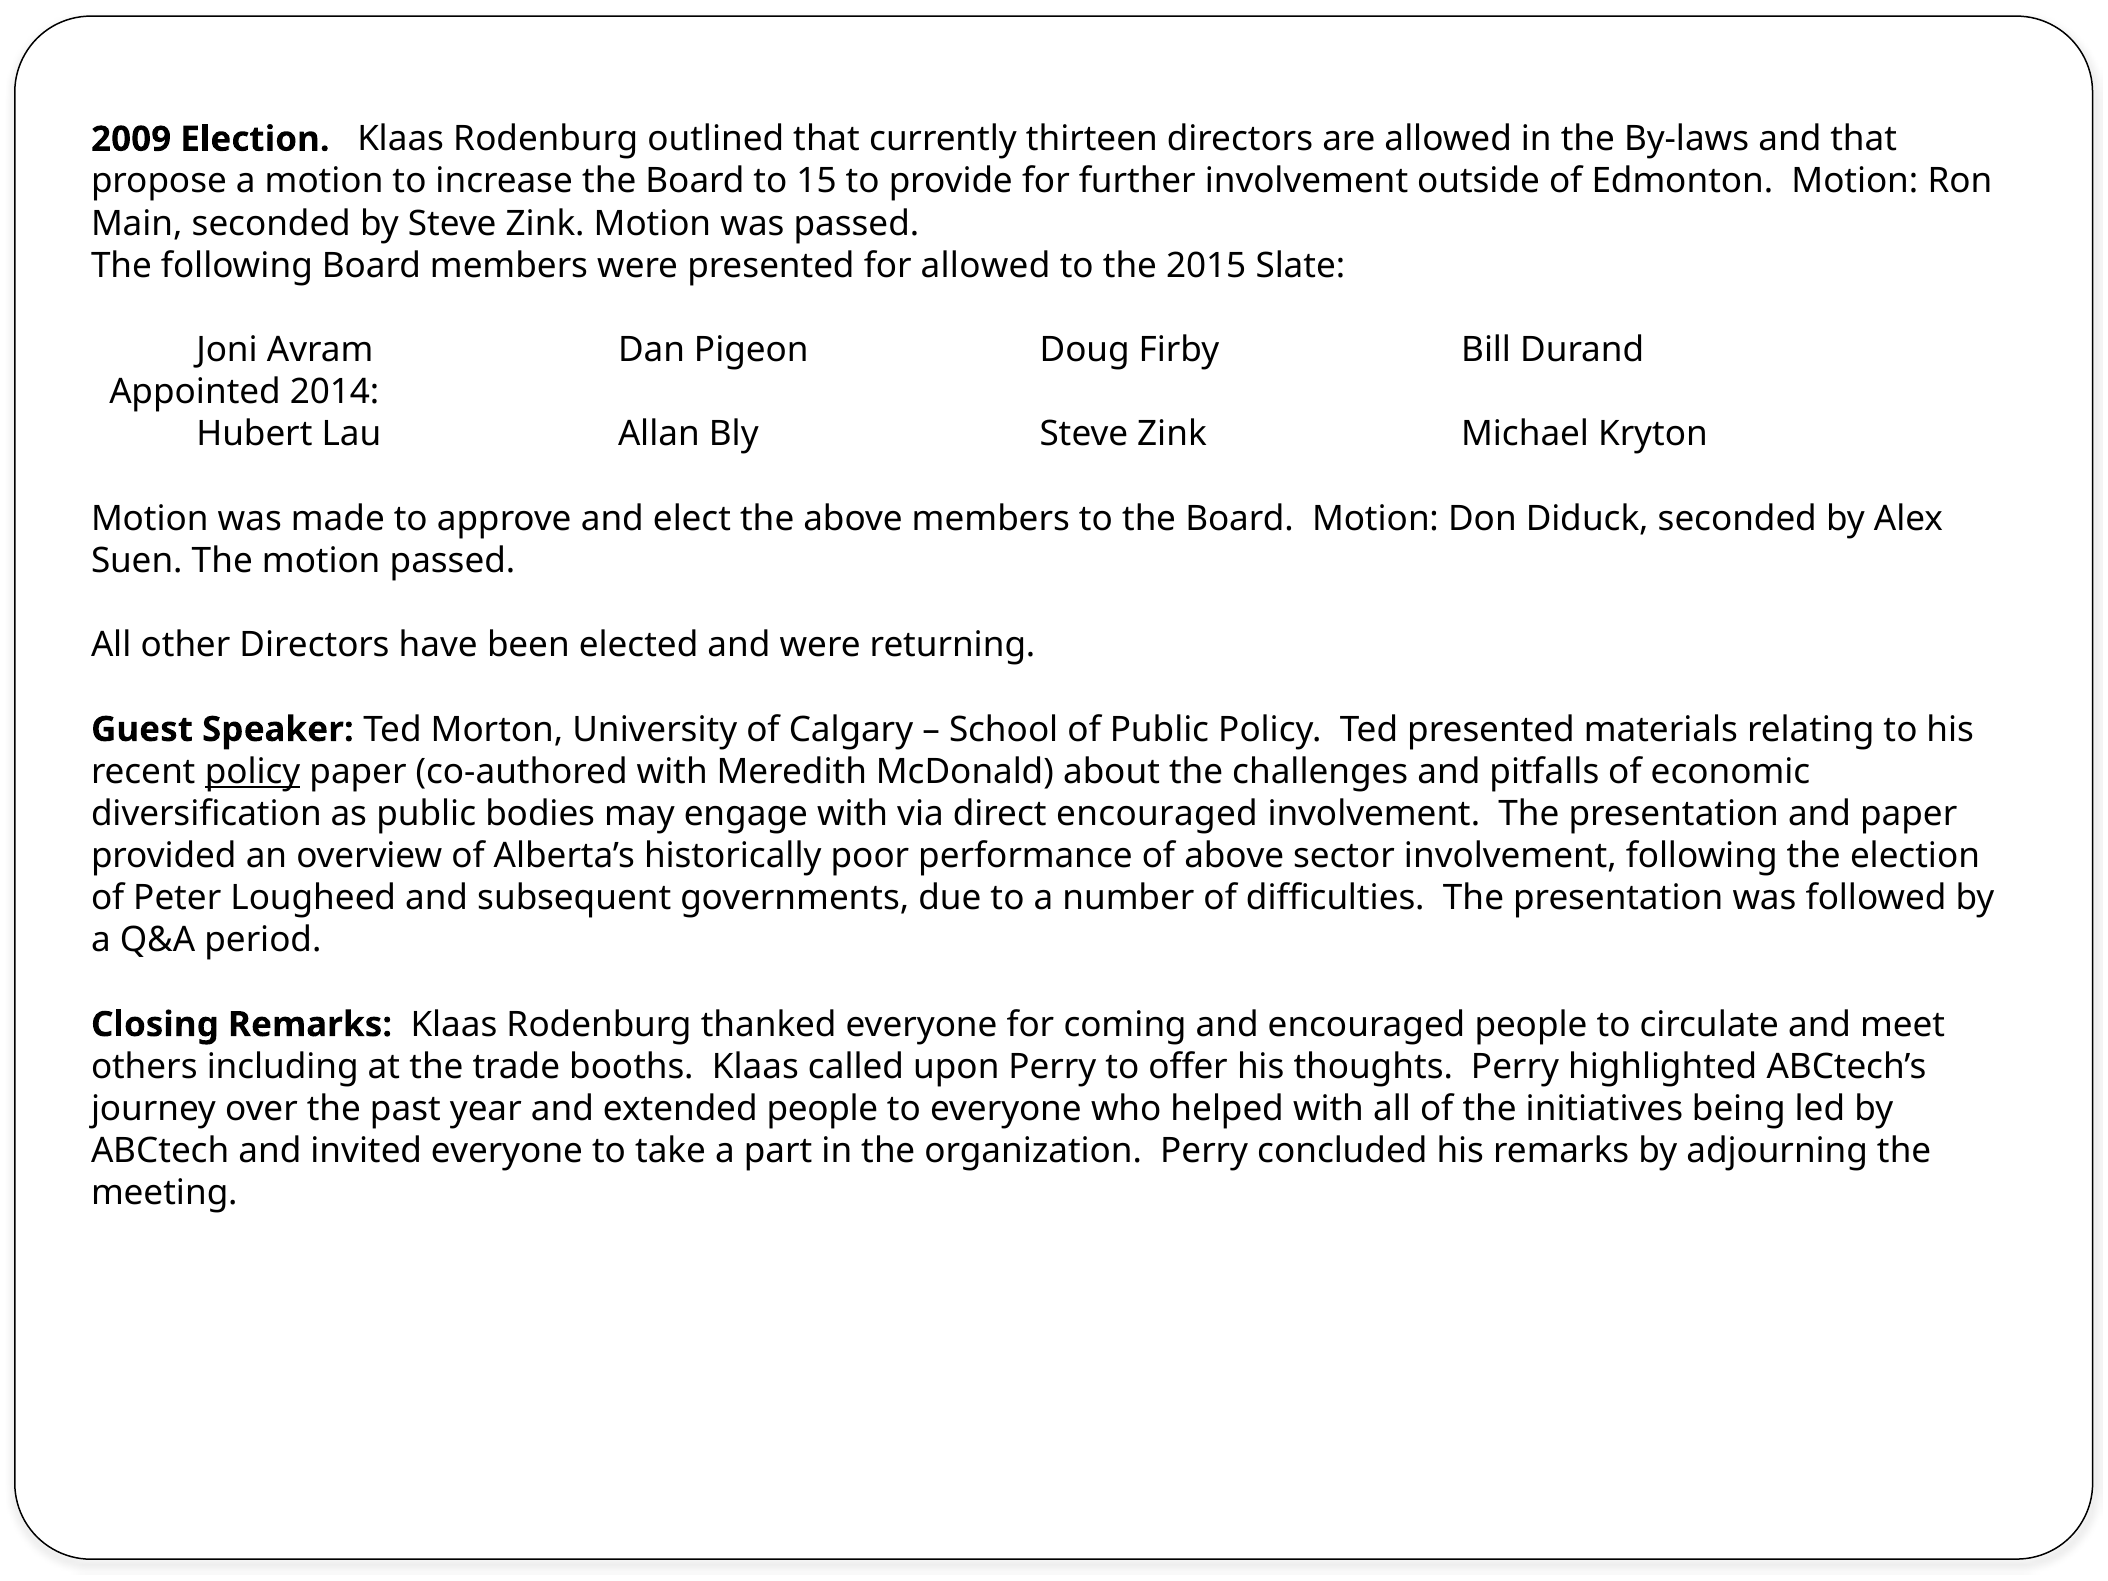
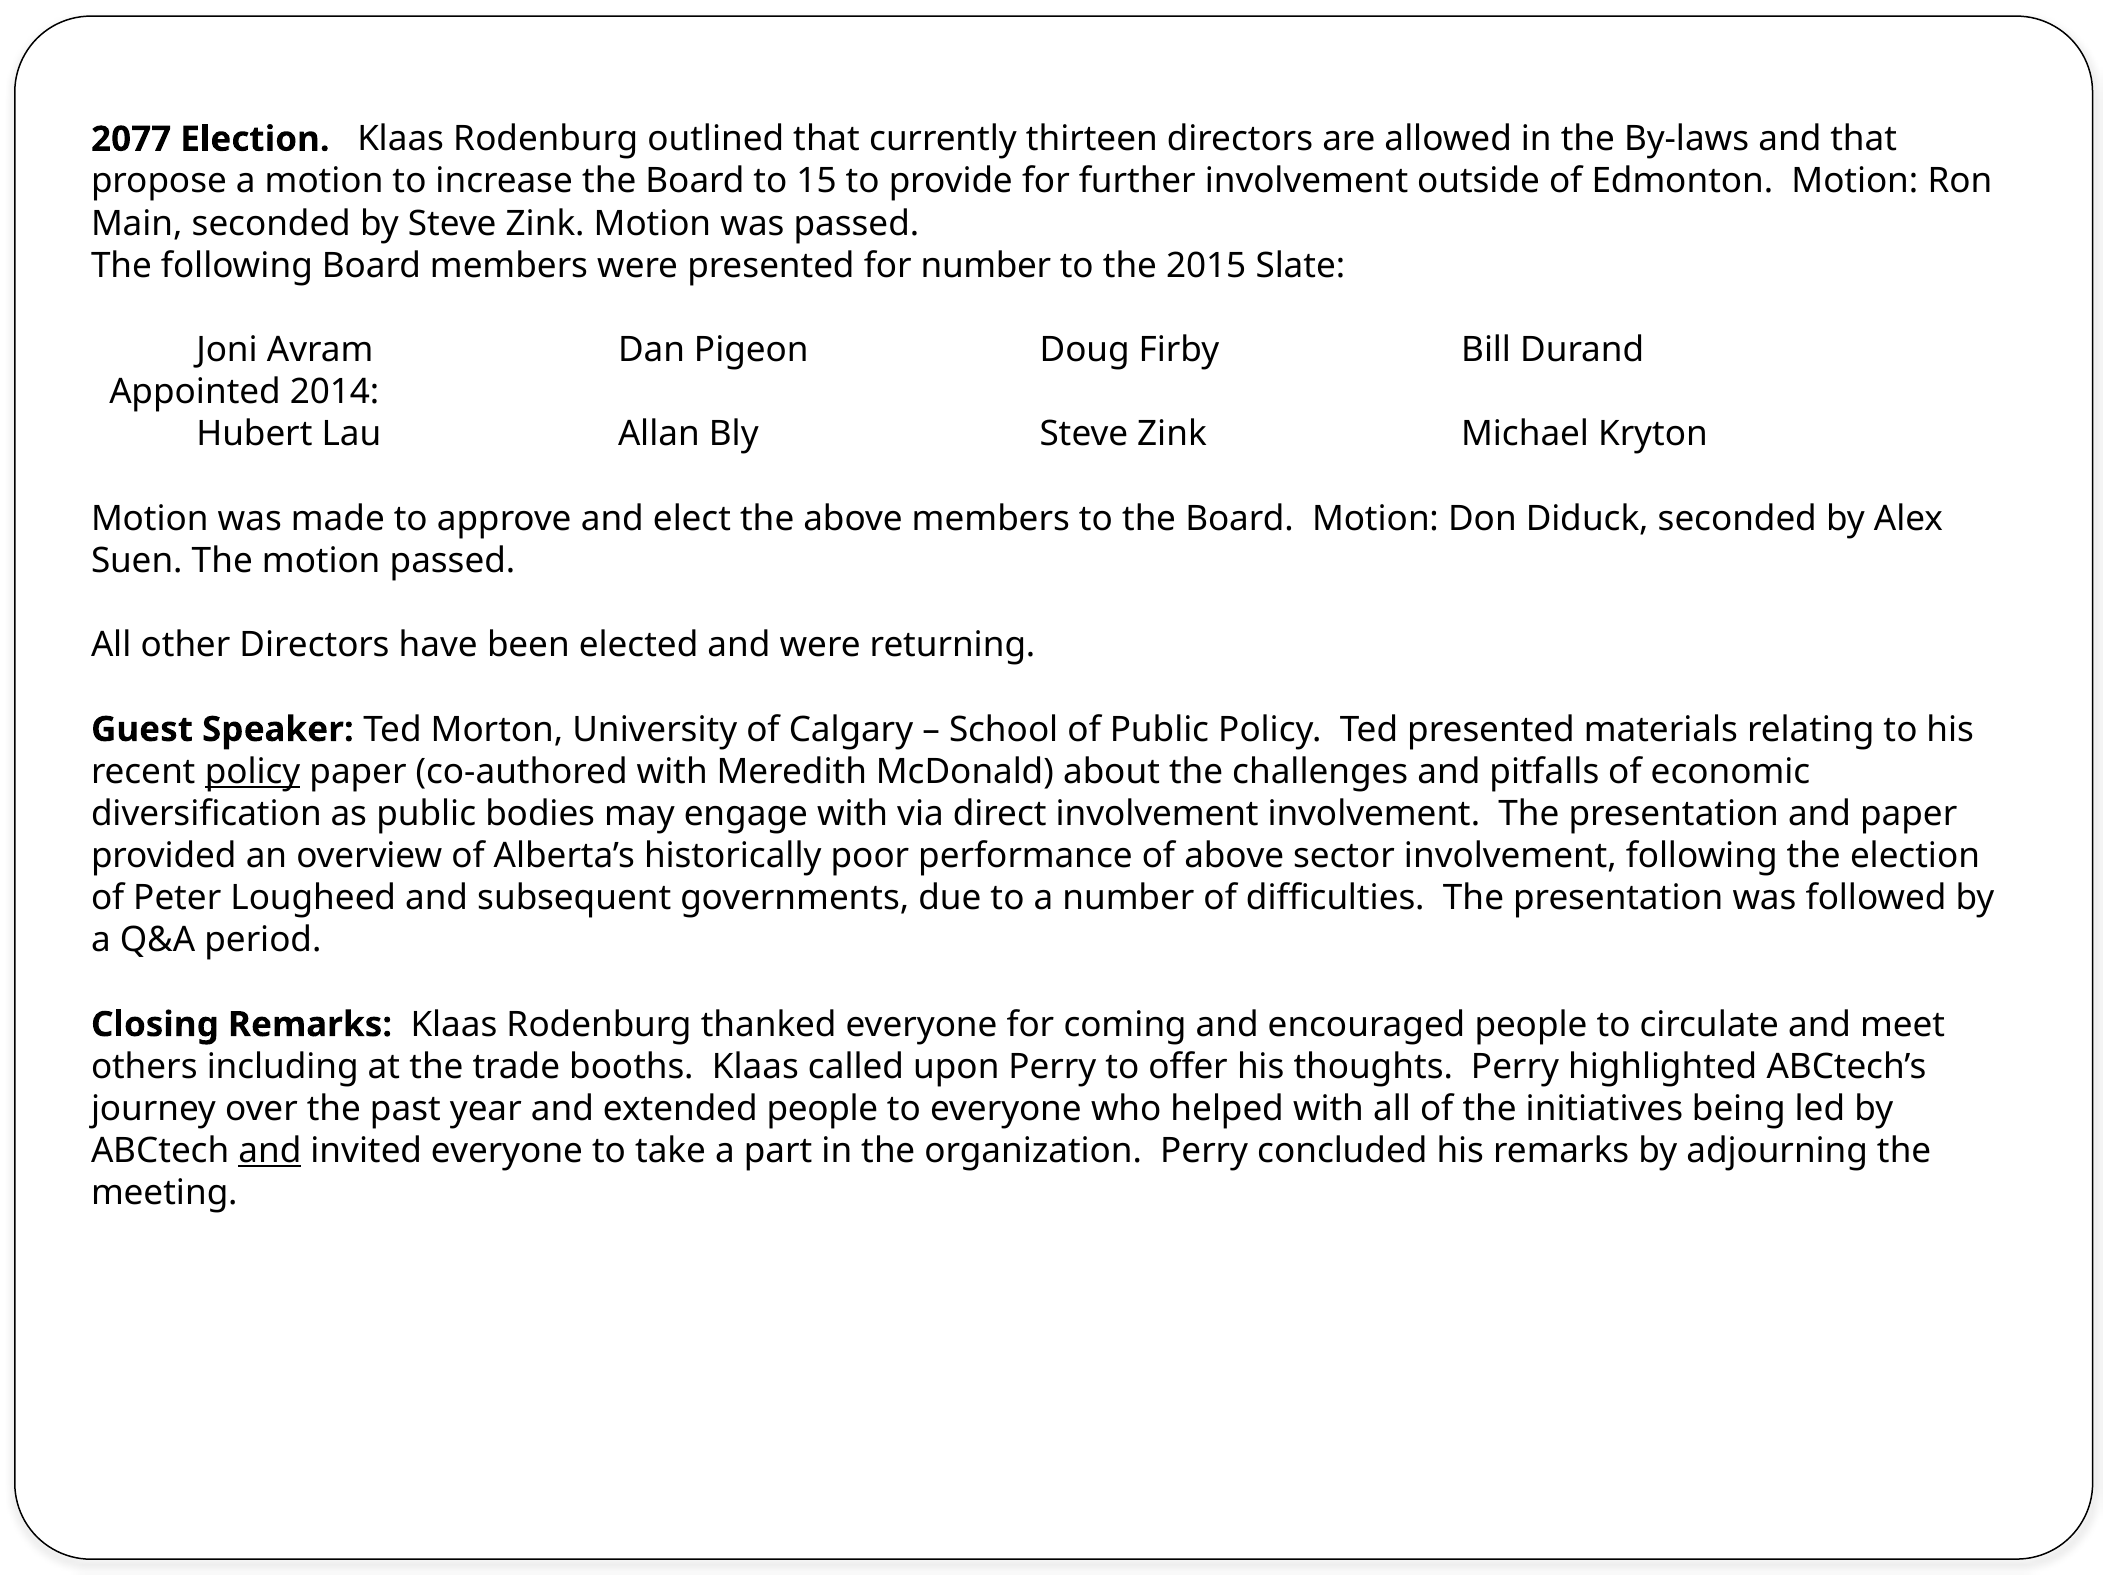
2009: 2009 -> 2077 (131, 139)
for allowed: allowed -> number (986, 266)
direct encouraged: encouraged -> involvement (1157, 814)
and underline: none -> present (270, 1151)
